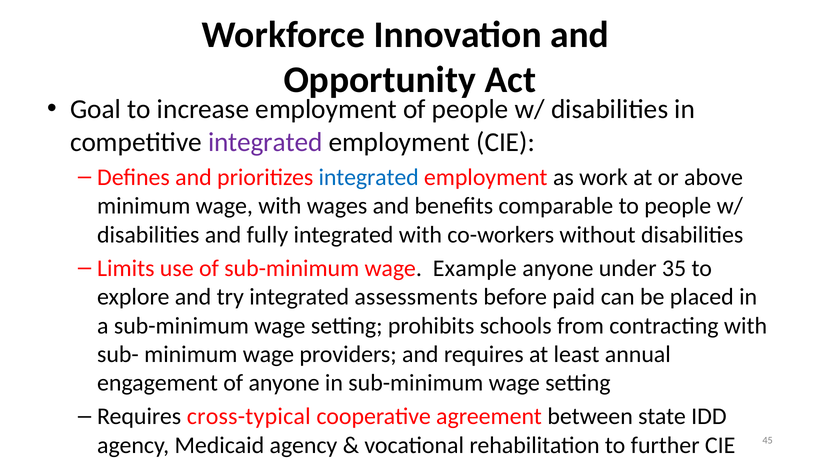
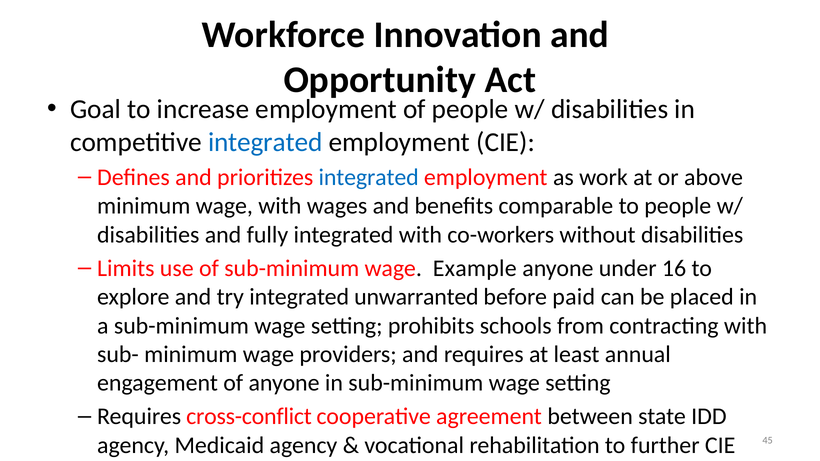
integrated colour: purple -> blue (265, 142)
35: 35 -> 16 (674, 268)
assessments: assessments -> unwarranted (416, 297)
cross-typical: cross-typical -> cross-conflict (249, 417)
